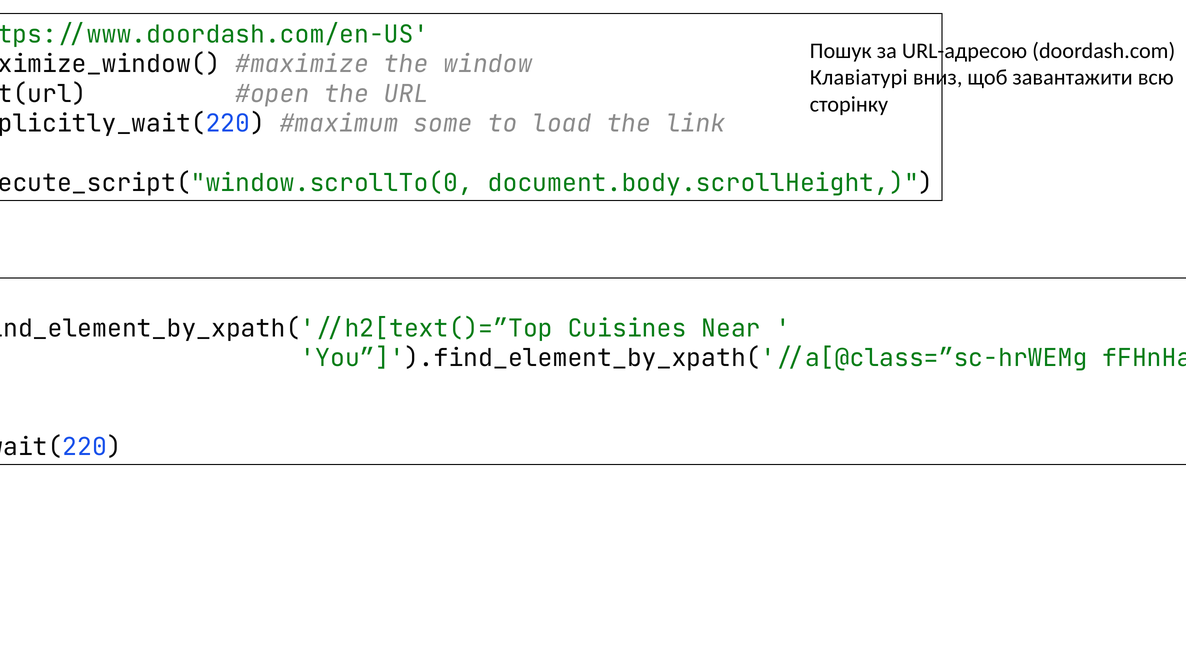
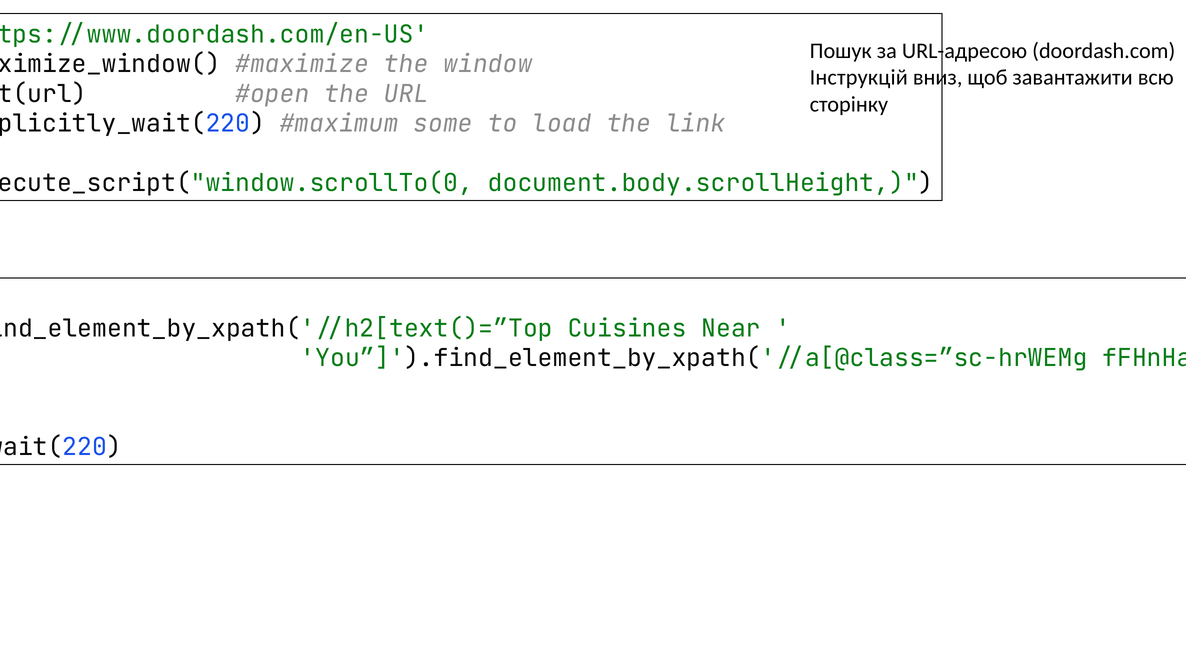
Клавіатурі: Клавіатурі -> Інструкцій (859, 78)
